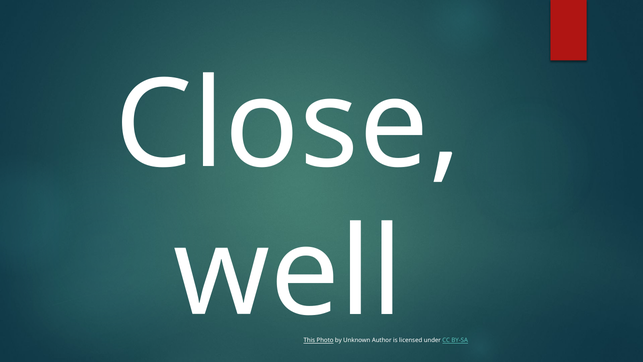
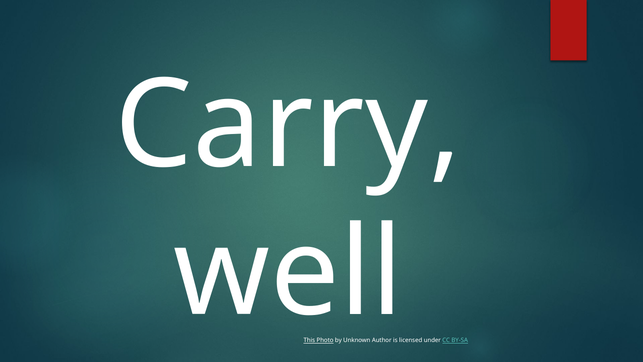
Close: Close -> Carry (288, 125)
